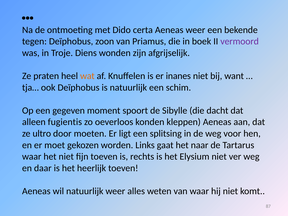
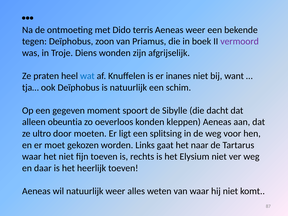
certa: certa -> terris (143, 30)
wat colour: orange -> blue (87, 76)
fugientis: fugientis -> obeuntia (65, 122)
